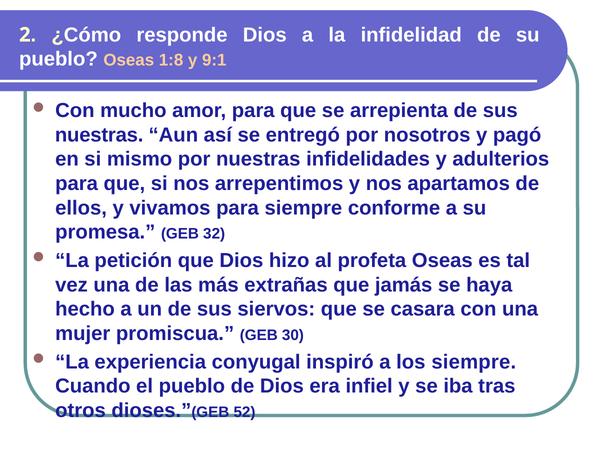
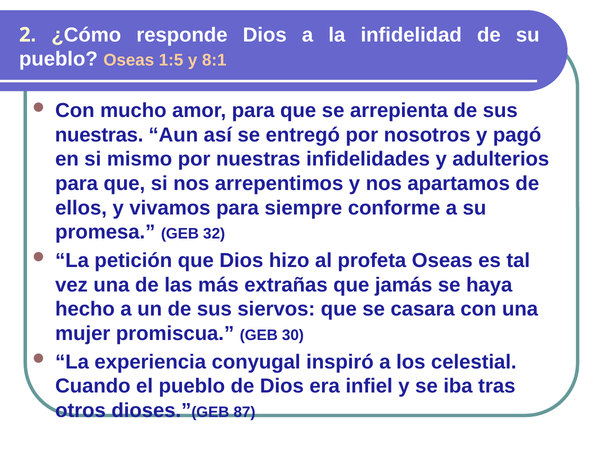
1:8: 1:8 -> 1:5 (171, 60)
9:1: 9:1 -> 8:1 (214, 60)
los siempre: siempre -> celestial (474, 362)
52: 52 -> 87 (245, 412)
